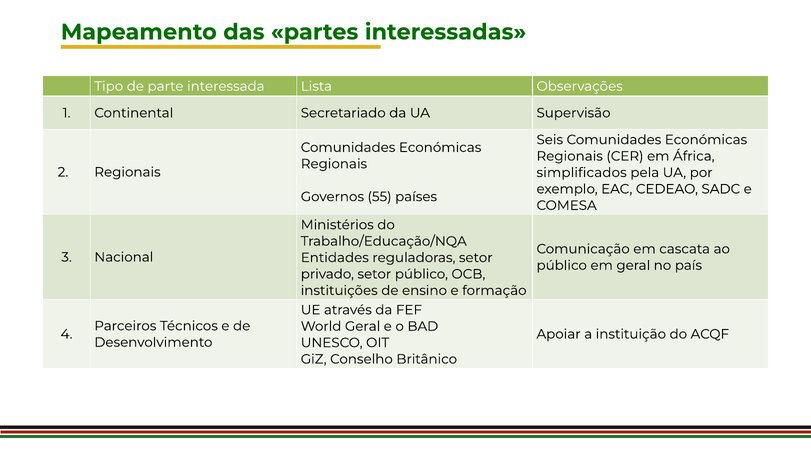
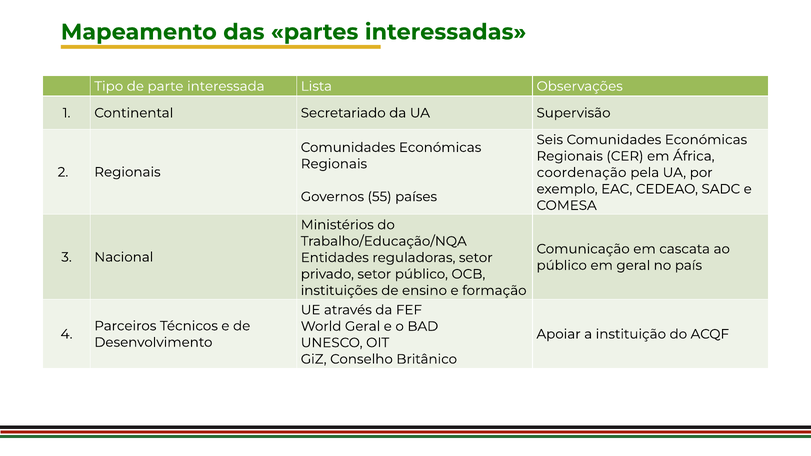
simplificados: simplificados -> coordenação (582, 173)
